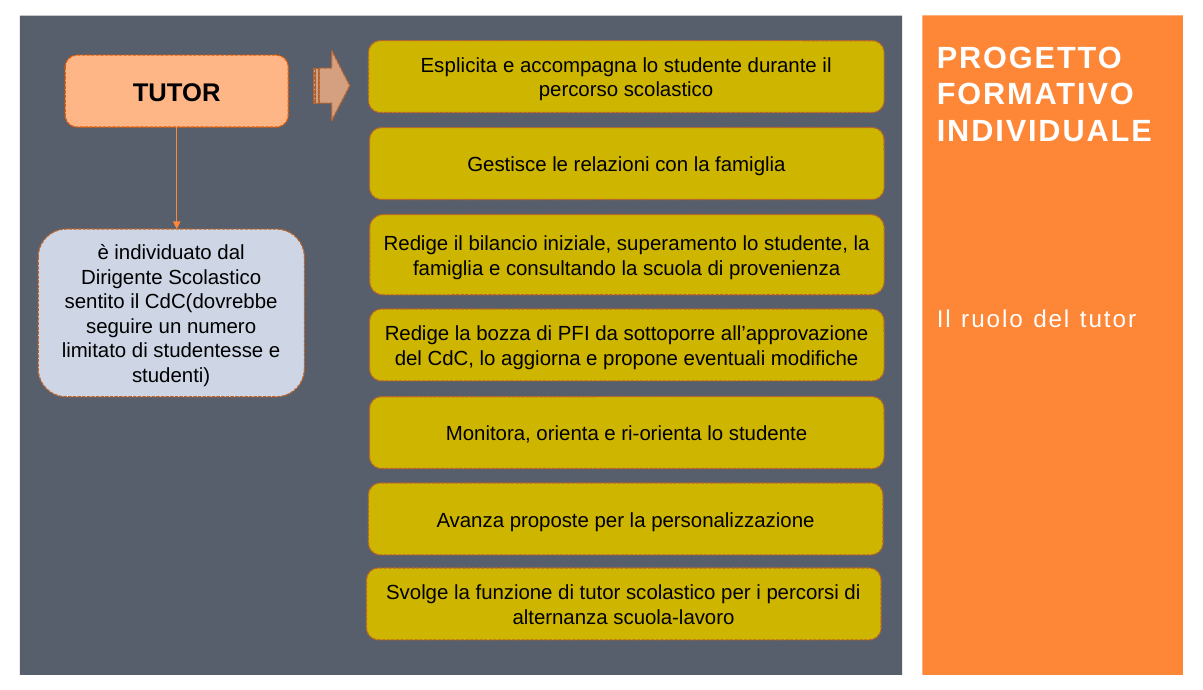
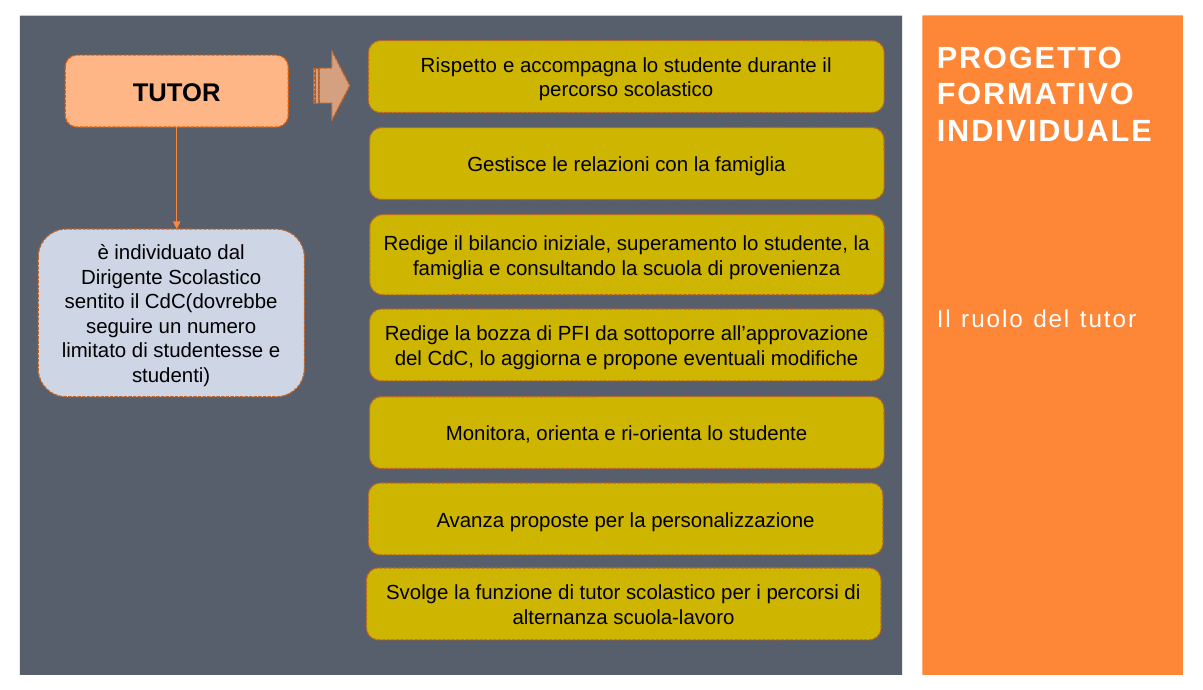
Esplicita: Esplicita -> Rispetto (459, 66)
